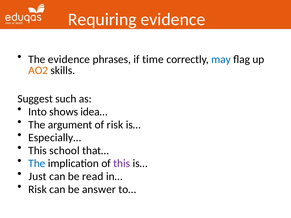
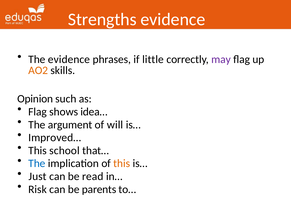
Requiring: Requiring -> Strengths (102, 19)
time: time -> little (153, 60)
may colour: blue -> purple (221, 60)
Suggest: Suggest -> Opinion (35, 99)
Into: Into -> Flag (38, 112)
of risk: risk -> will (115, 125)
Especially…: Especially… -> Improved… (55, 138)
this colour: purple -> orange (122, 164)
answer: answer -> parents (99, 190)
